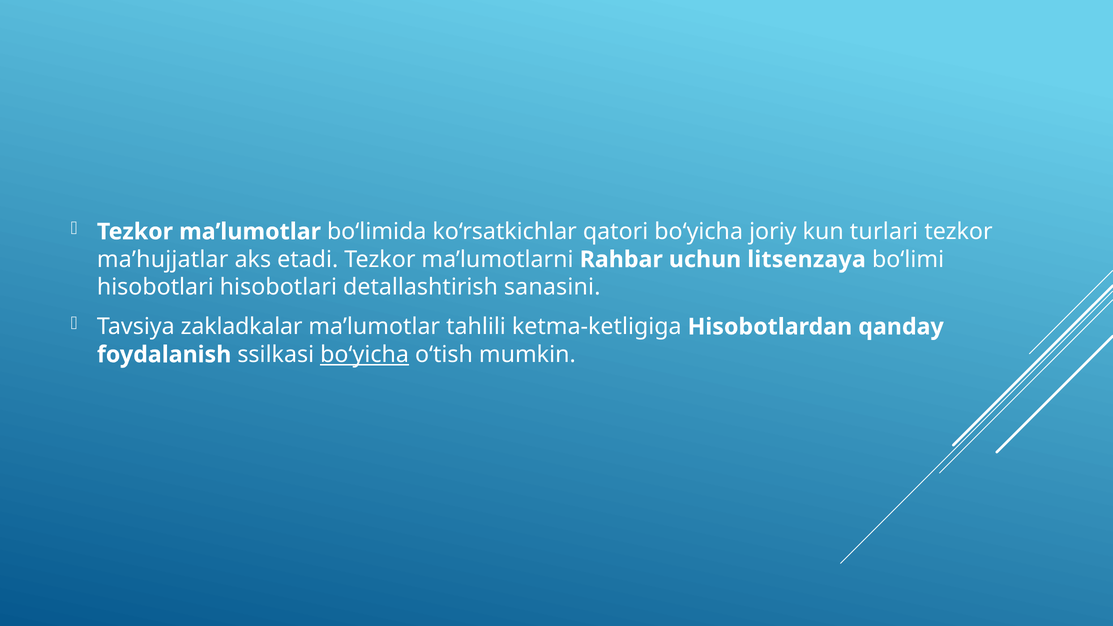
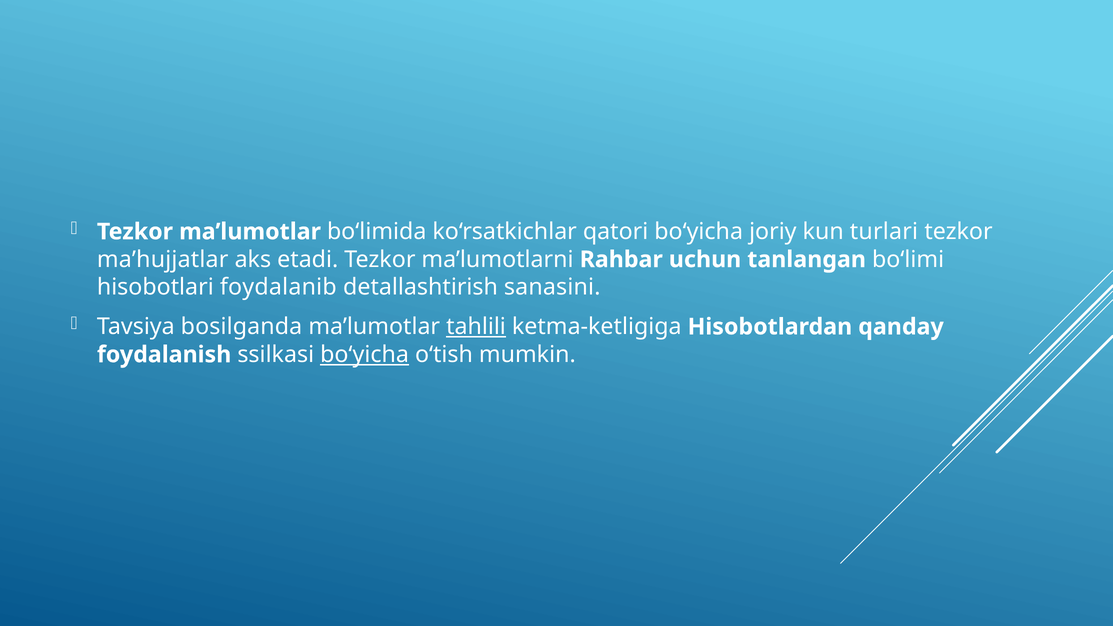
litsenzaya: litsenzaya -> tanlangan (807, 260)
hisobotlari hisobotlari: hisobotlari -> foydalanib (278, 287)
zakladkalar: zakladkalar -> bosilganda (241, 327)
tahlili underline: none -> present (476, 327)
